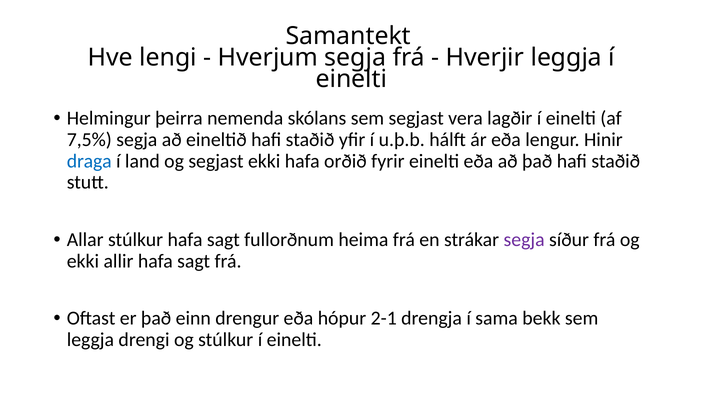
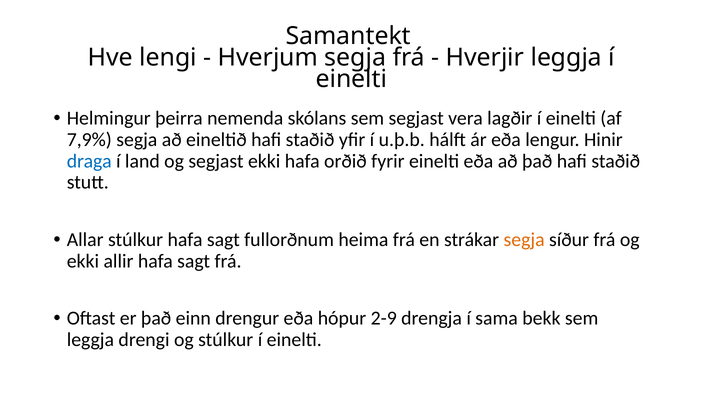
7,5%: 7,5% -> 7,9% (89, 140)
segja colour: purple -> orange (524, 240)
2-1: 2-1 -> 2-9 (384, 319)
